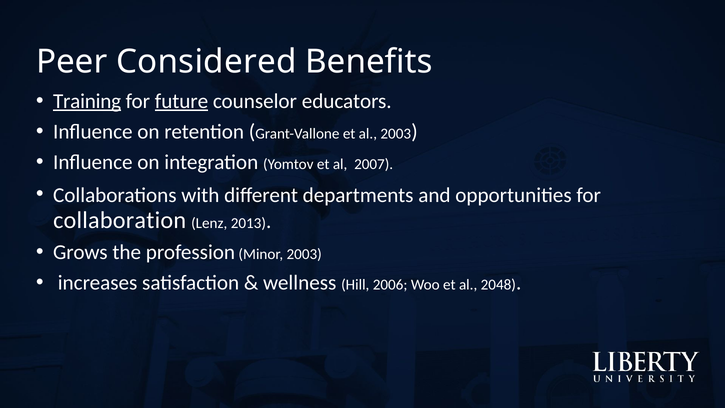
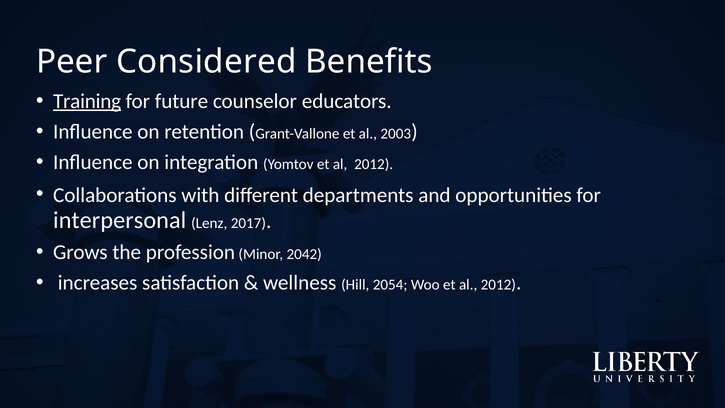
future underline: present -> none (182, 101)
Yomtov et al 2007: 2007 -> 2012 (374, 164)
collaboration: collaboration -> interpersonal (120, 220)
2013: 2013 -> 2017 (248, 223)
Minor 2003: 2003 -> 2042 (304, 254)
2006: 2006 -> 2054 (390, 285)
Woo et al 2048: 2048 -> 2012 (498, 285)
